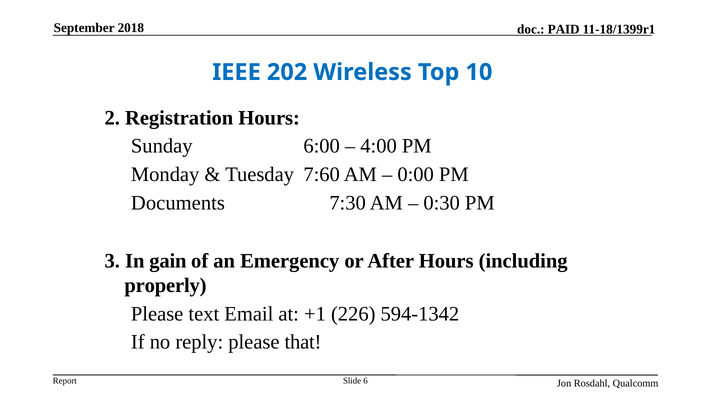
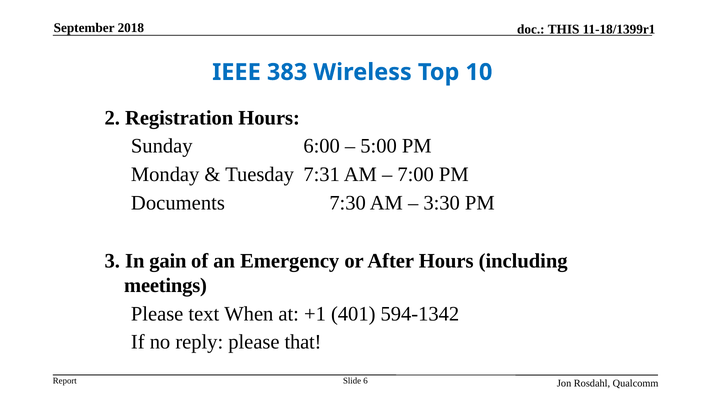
PAID: PAID -> THIS (564, 29)
202: 202 -> 383 (287, 72)
4:00: 4:00 -> 5:00 (379, 146)
7:60: 7:60 -> 7:31 (322, 174)
0:00: 0:00 -> 7:00 (416, 174)
0:30: 0:30 -> 3:30 (442, 203)
properly: properly -> meetings (166, 285)
Email: Email -> When (249, 314)
226: 226 -> 401 (353, 314)
